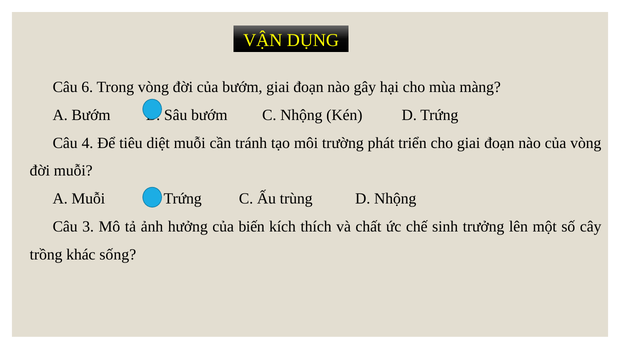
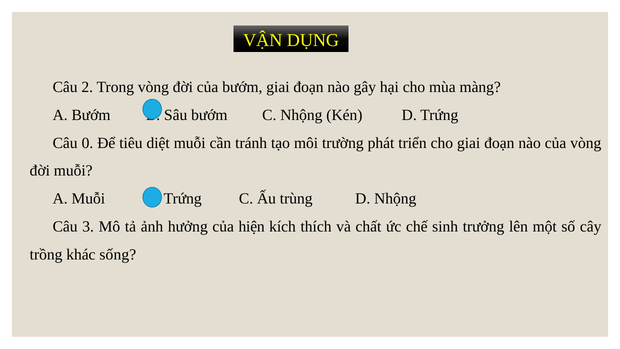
6: 6 -> 2 (87, 87)
4: 4 -> 0 (87, 143)
biến: biến -> hiện (252, 227)
